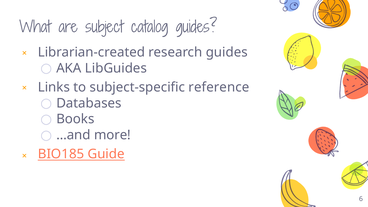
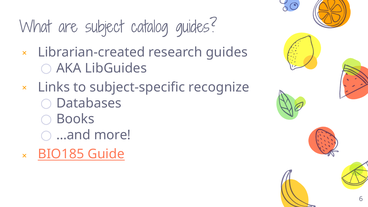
reference: reference -> recognize (219, 87)
